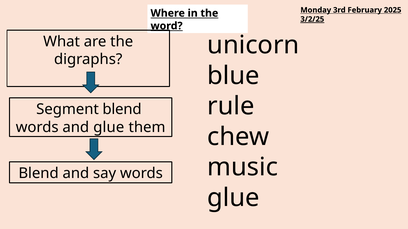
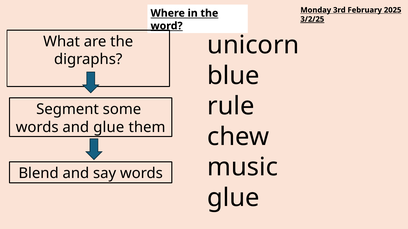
Segment blend: blend -> some (122, 110)
